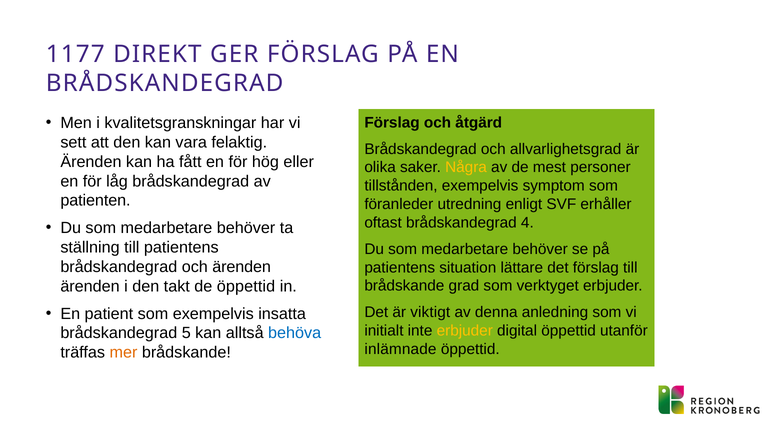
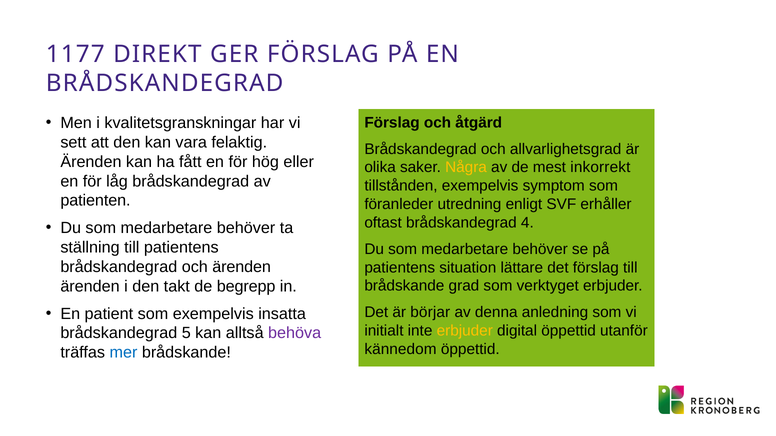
personer: personer -> inkorrekt (600, 168)
de öppettid: öppettid -> begrepp (246, 287)
viktigt: viktigt -> börjar (430, 313)
behöva colour: blue -> purple (295, 333)
inlämnade: inlämnade -> kännedom (401, 350)
mer colour: orange -> blue (123, 353)
